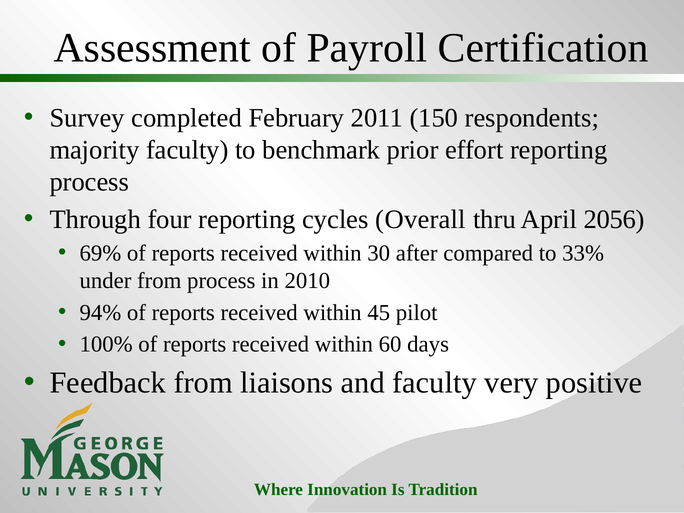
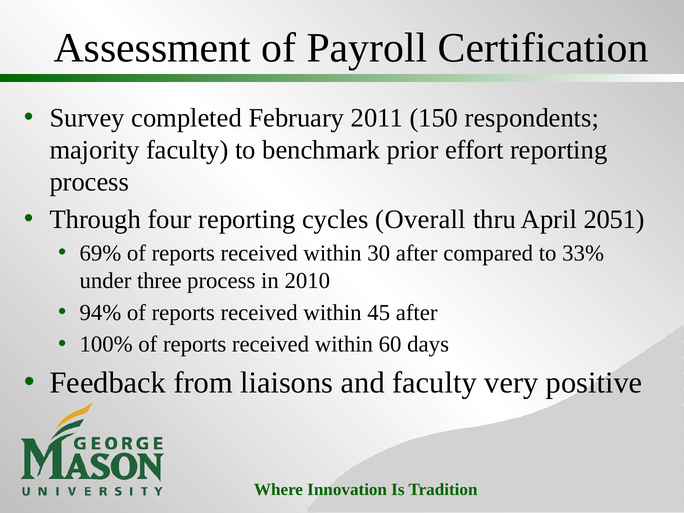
2056: 2056 -> 2051 (614, 219)
under from: from -> three (159, 281)
45 pilot: pilot -> after (417, 312)
